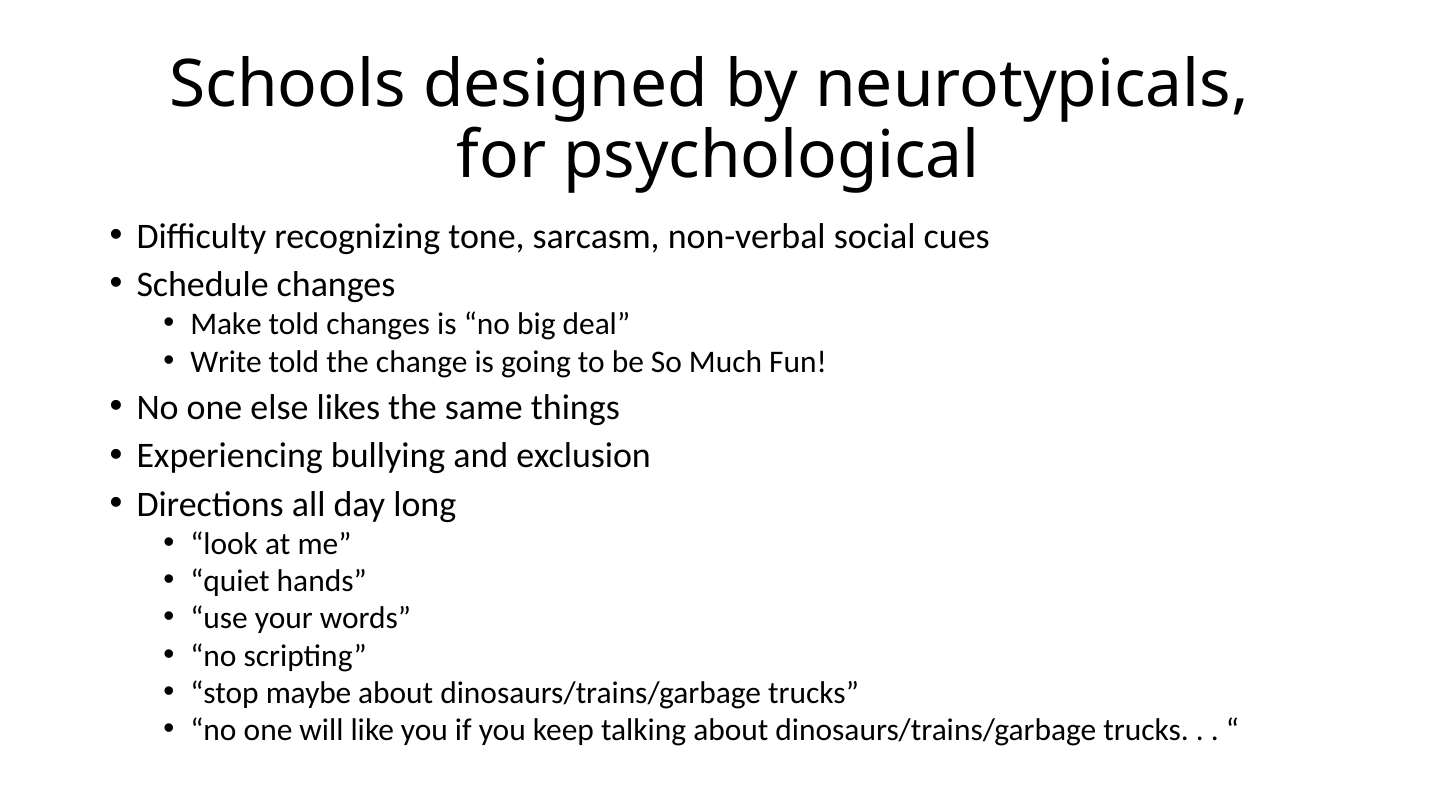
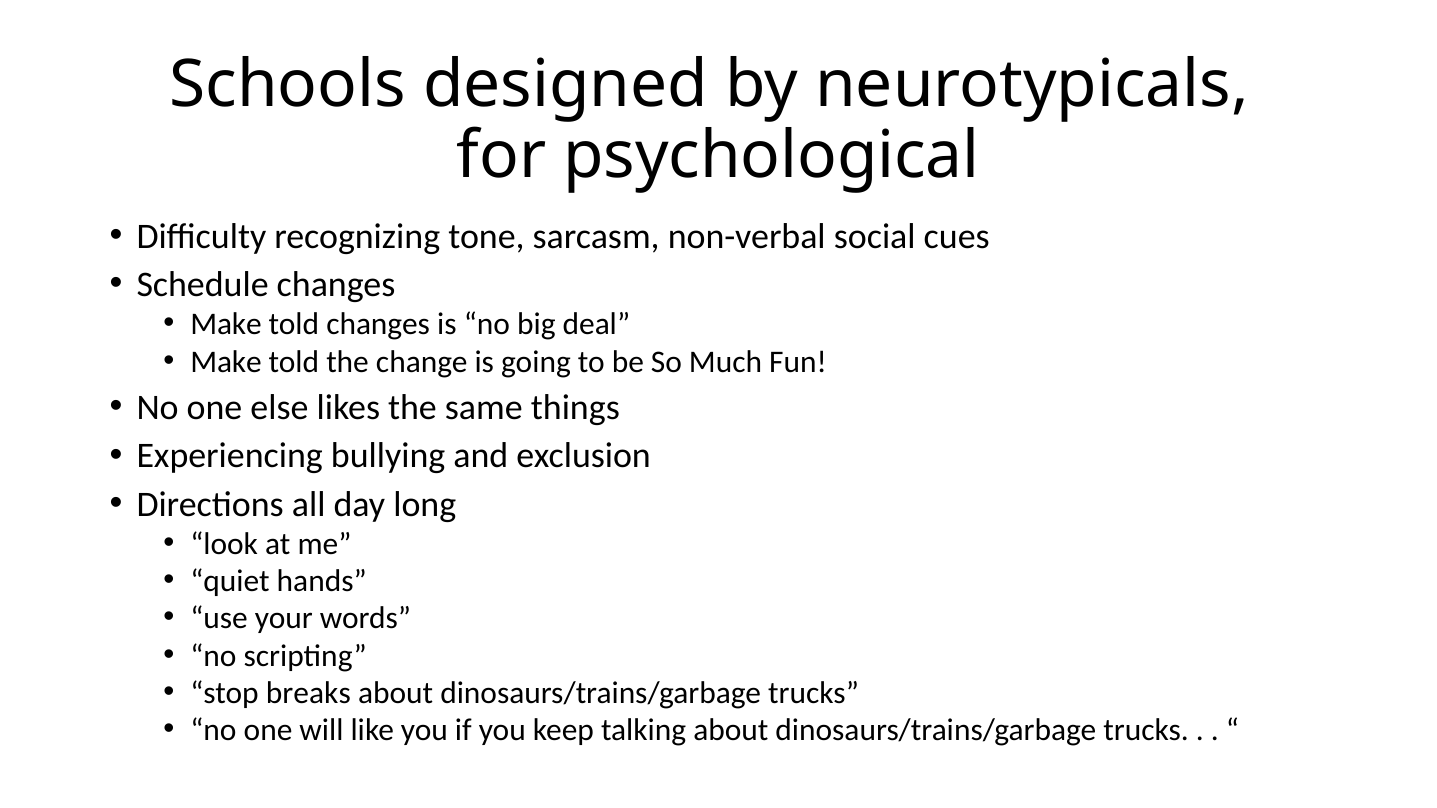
Write: Write -> Make (226, 362)
maybe: maybe -> breaks (308, 693)
